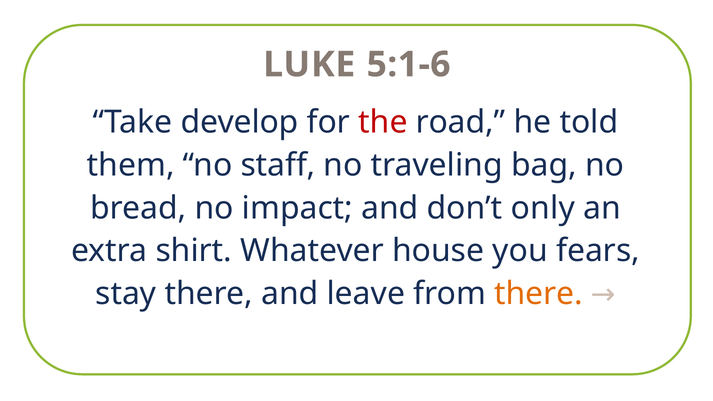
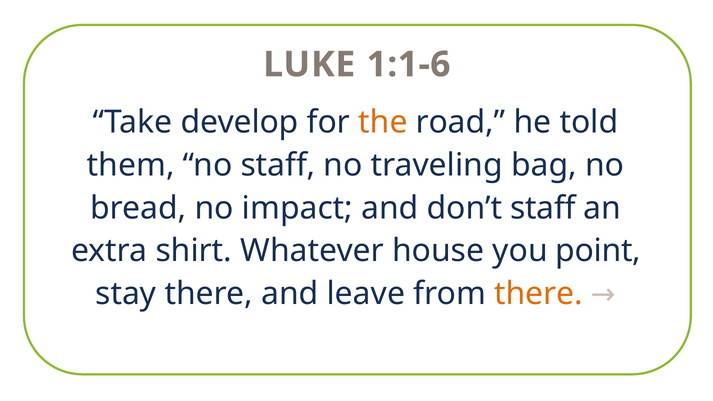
5:1-6: 5:1-6 -> 1:1-6 (409, 65)
the colour: red -> orange (383, 122)
don’t only: only -> staff (543, 208)
fears: fears -> point (598, 251)
